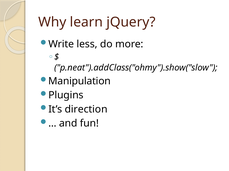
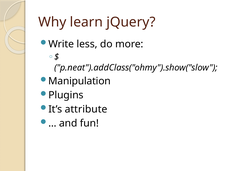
direction: direction -> attribute (86, 110)
